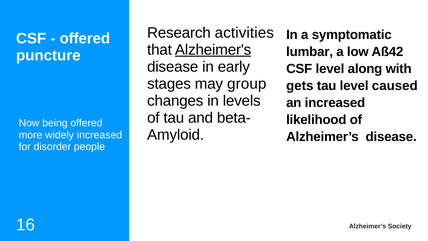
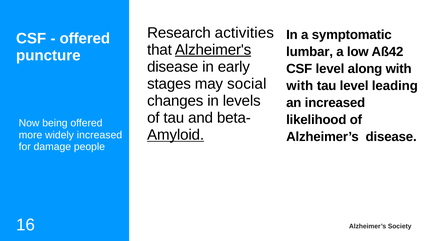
group: group -> social (247, 84)
gets: gets -> with (300, 86)
caused: caused -> leading (395, 86)
Amyloid underline: none -> present (176, 135)
disorder: disorder -> damage (52, 147)
